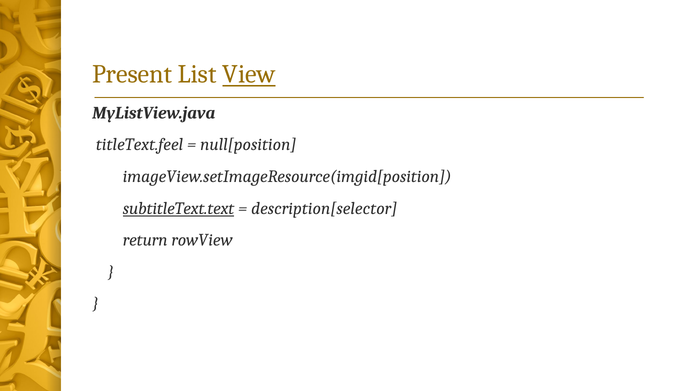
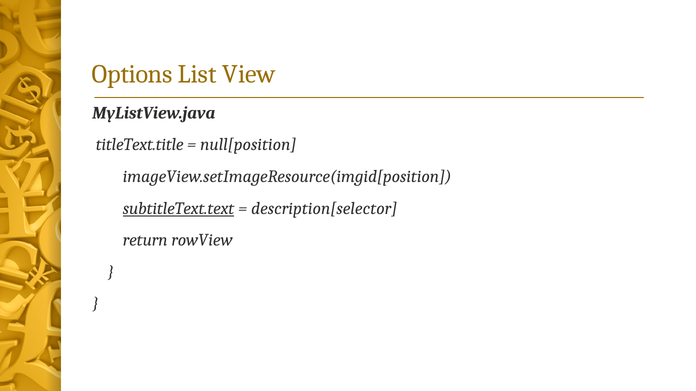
Present: Present -> Options (132, 74)
View underline: present -> none (249, 74)
titleText.feel: titleText.feel -> titleText.title (140, 145)
